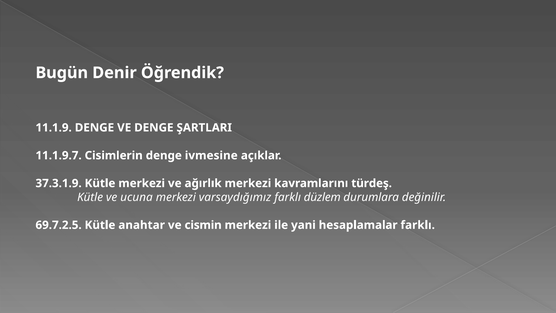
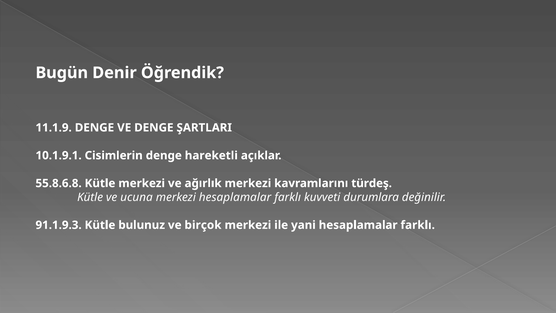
11.1.9.7: 11.1.9.7 -> 10.1.9.1 (59, 155)
ivmesine: ivmesine -> hareketli (211, 155)
37.3.1.9: 37.3.1.9 -> 55.8.6.8 (59, 183)
merkezi varsaydığımız: varsaydığımız -> hesaplamalar (235, 197)
düzlem: düzlem -> kuvveti (322, 197)
69.7.2.5: 69.7.2.5 -> 91.1.9.3 (59, 225)
anahtar: anahtar -> bulunuz (142, 225)
cismin: cismin -> birçok (203, 225)
